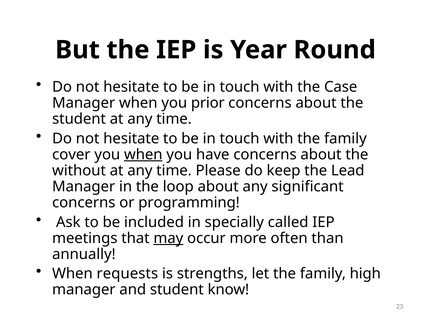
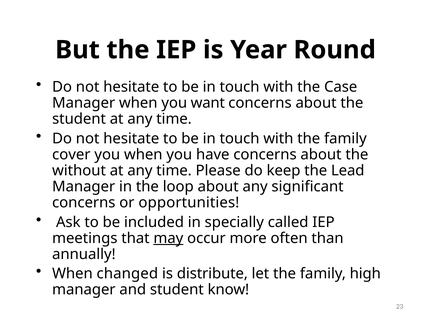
prior: prior -> want (208, 103)
when underline: present -> none (143, 155)
programming: programming -> opportunities (189, 203)
requests: requests -> changed (127, 274)
strengths: strengths -> distribute (212, 274)
